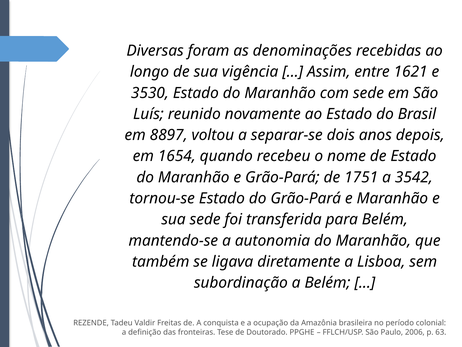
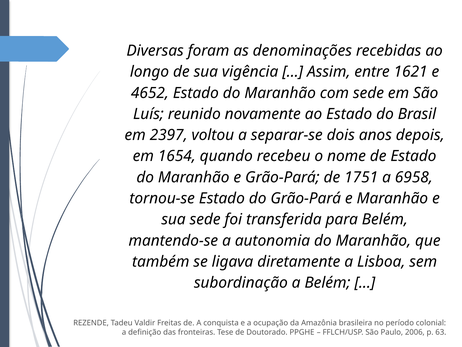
3530: 3530 -> 4652 (150, 93)
8897: 8897 -> 2397 (169, 135)
3542: 3542 -> 6958 (414, 177)
